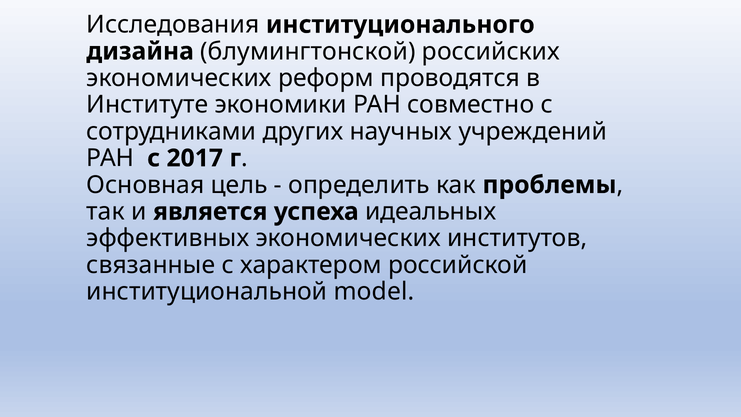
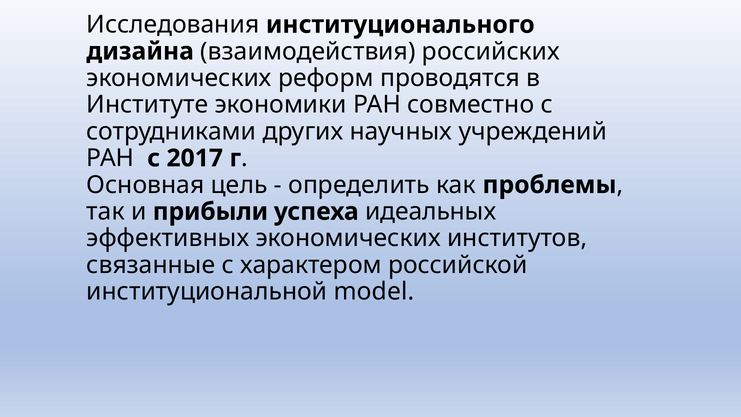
блумингтонской: блумингтонской -> взаимодействия (308, 51)
является: является -> прибыли (210, 212)
